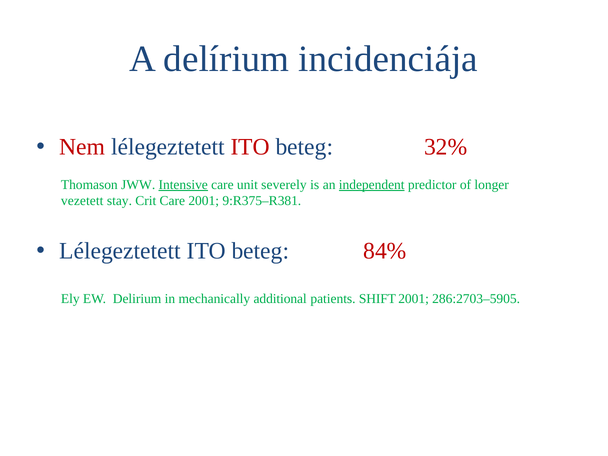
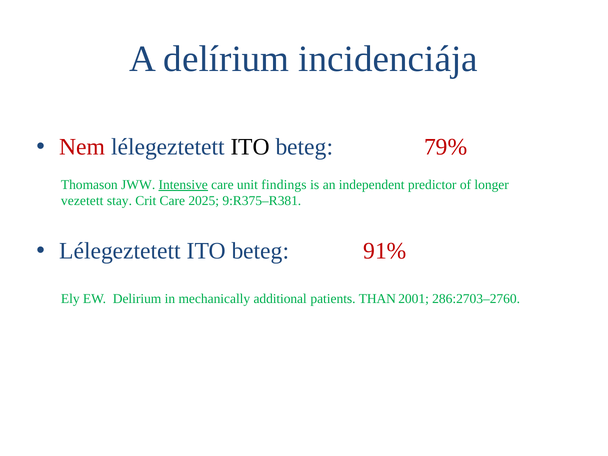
ITO colour: red -> black (250, 147)
32%: 32% -> 79% (446, 147)
severely: severely -> findings (284, 185)
independent underline: present -> none (372, 185)
Care 2001: 2001 -> 2025 (204, 201)
84%: 84% -> 91% (385, 251)
SHIFT: SHIFT -> THAN (377, 299)
286:2703–5905: 286:2703–5905 -> 286:2703–2760 (476, 299)
